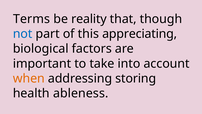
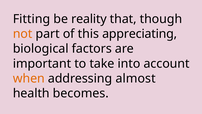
Terms: Terms -> Fitting (32, 19)
not colour: blue -> orange (23, 34)
storing: storing -> almost (136, 78)
ableness: ableness -> becomes (81, 93)
